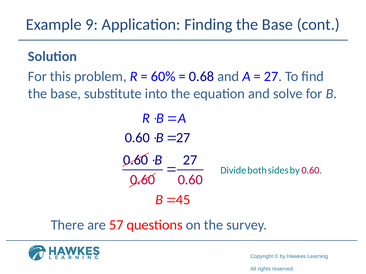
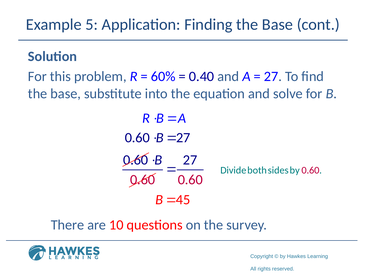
9: 9 -> 5 (92, 25)
0.68: 0.68 -> 0.40 (202, 77)
57: 57 -> 10 (116, 225)
